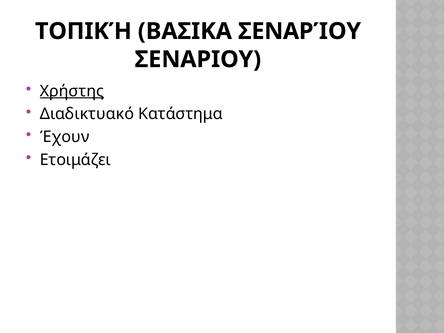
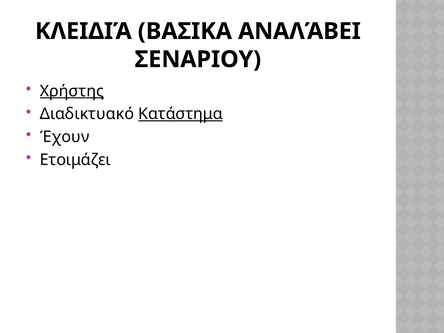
ΤΟΠΙΚΉ: ΤΟΠΙΚΉ -> ΚΛΕΙΔΙΆ (83, 31)
ΣΕΝΑΡΊΟΥ: ΣΕΝΑΡΊΟΥ -> ΑΝΑΛΆΒΕΙ (299, 31)
Κατάστημα underline: none -> present (180, 114)
